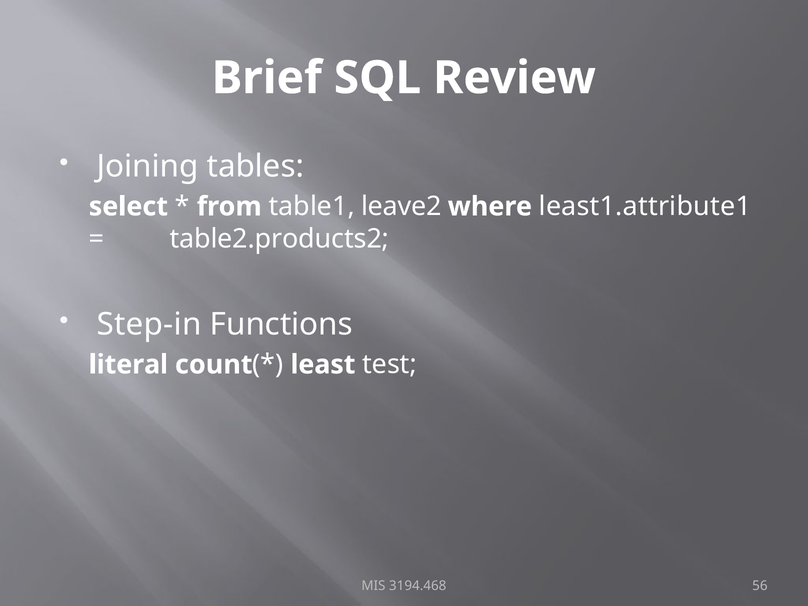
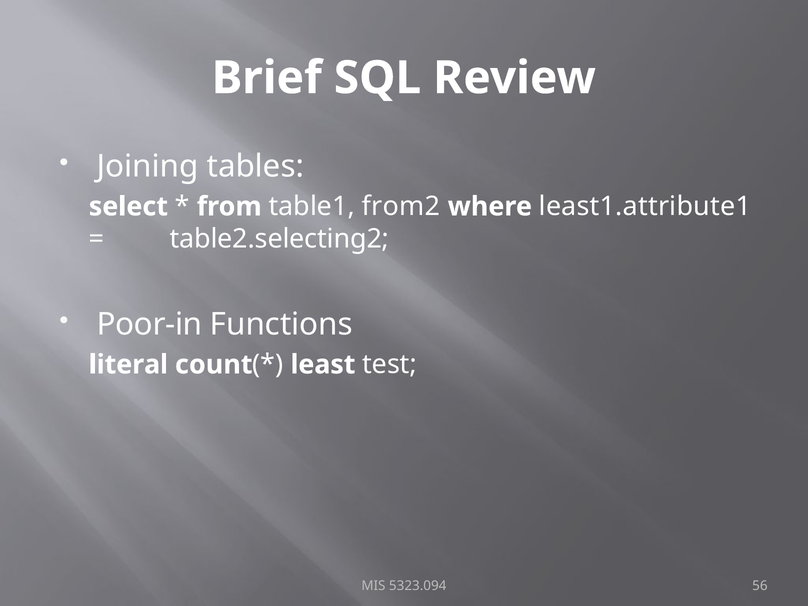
leave2: leave2 -> from2 (401, 207)
table2.products2: table2.products2 -> table2.selecting2 (279, 239)
Step-in: Step-in -> Poor-in (149, 325)
3194.468: 3194.468 -> 5323.094 (418, 586)
